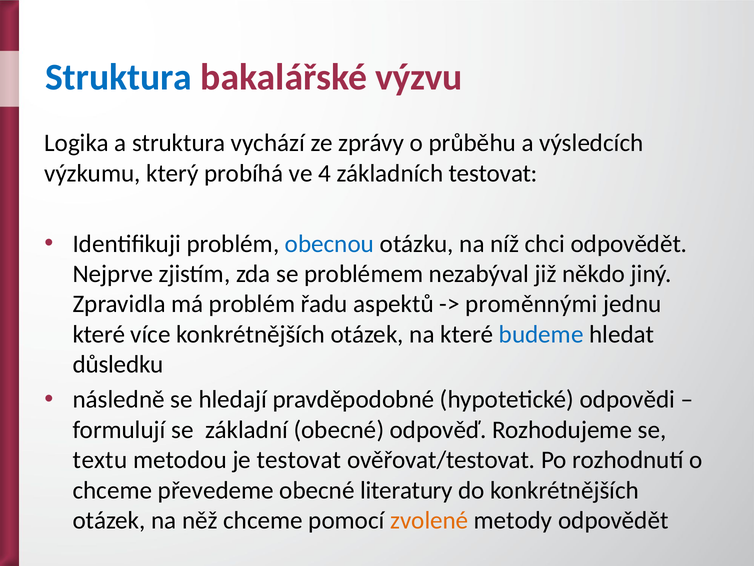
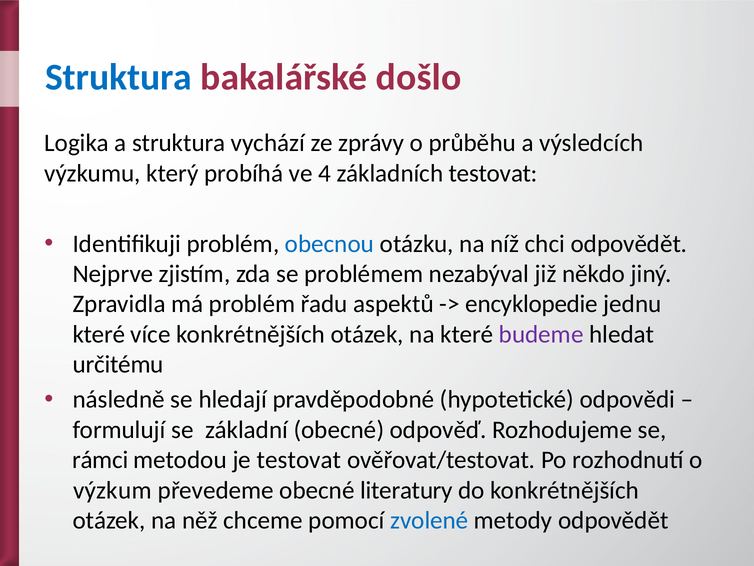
výzvu: výzvu -> došlo (419, 77)
proměnnými: proměnnými -> encyklopedie (532, 304)
budeme colour: blue -> purple (541, 334)
důsledku: důsledku -> určitému (118, 364)
textu: textu -> rámci (100, 460)
chceme: chceme -> výzkum (112, 490)
zvolené colour: orange -> blue (429, 520)
